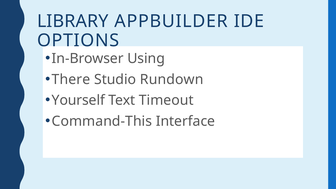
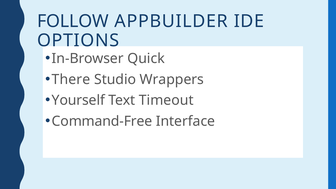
LIBRARY: LIBRARY -> FOLLOW (73, 21)
Using: Using -> Quick (146, 59)
Rundown: Rundown -> Wrappers (172, 79)
Command-This: Command-This -> Command-Free (102, 121)
